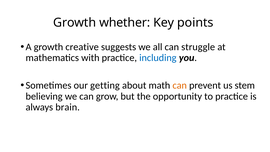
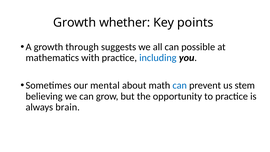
creative: creative -> through (82, 47)
struggle: struggle -> possible (198, 47)
getting: getting -> mental (105, 85)
can colour: orange -> blue (180, 85)
